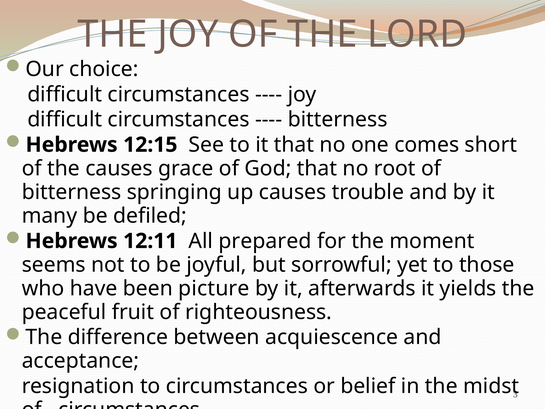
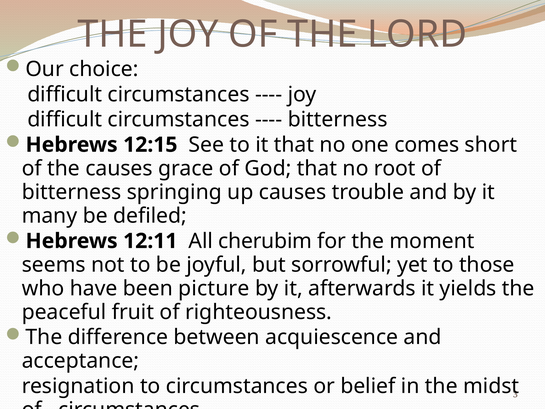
prepared: prepared -> cherubim (265, 241)
